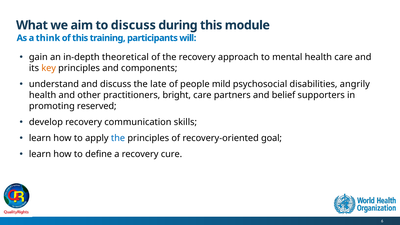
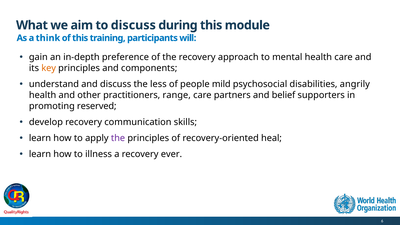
theoretical: theoretical -> preference (125, 57)
late: late -> less (158, 84)
bright: bright -> range (177, 95)
the colour: blue -> purple (118, 138)
goal: goal -> heal (272, 138)
define: define -> illness (99, 154)
cure: cure -> ever (171, 154)
